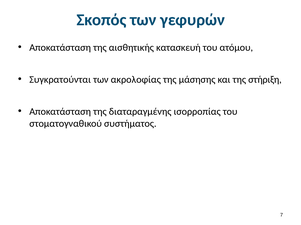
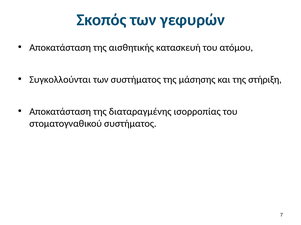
Συγκρατούνται: Συγκρατούνται -> Συγκολλούνται (60, 80)
των ακρολοφίας: ακρολοφίας -> συστήματος (136, 80)
